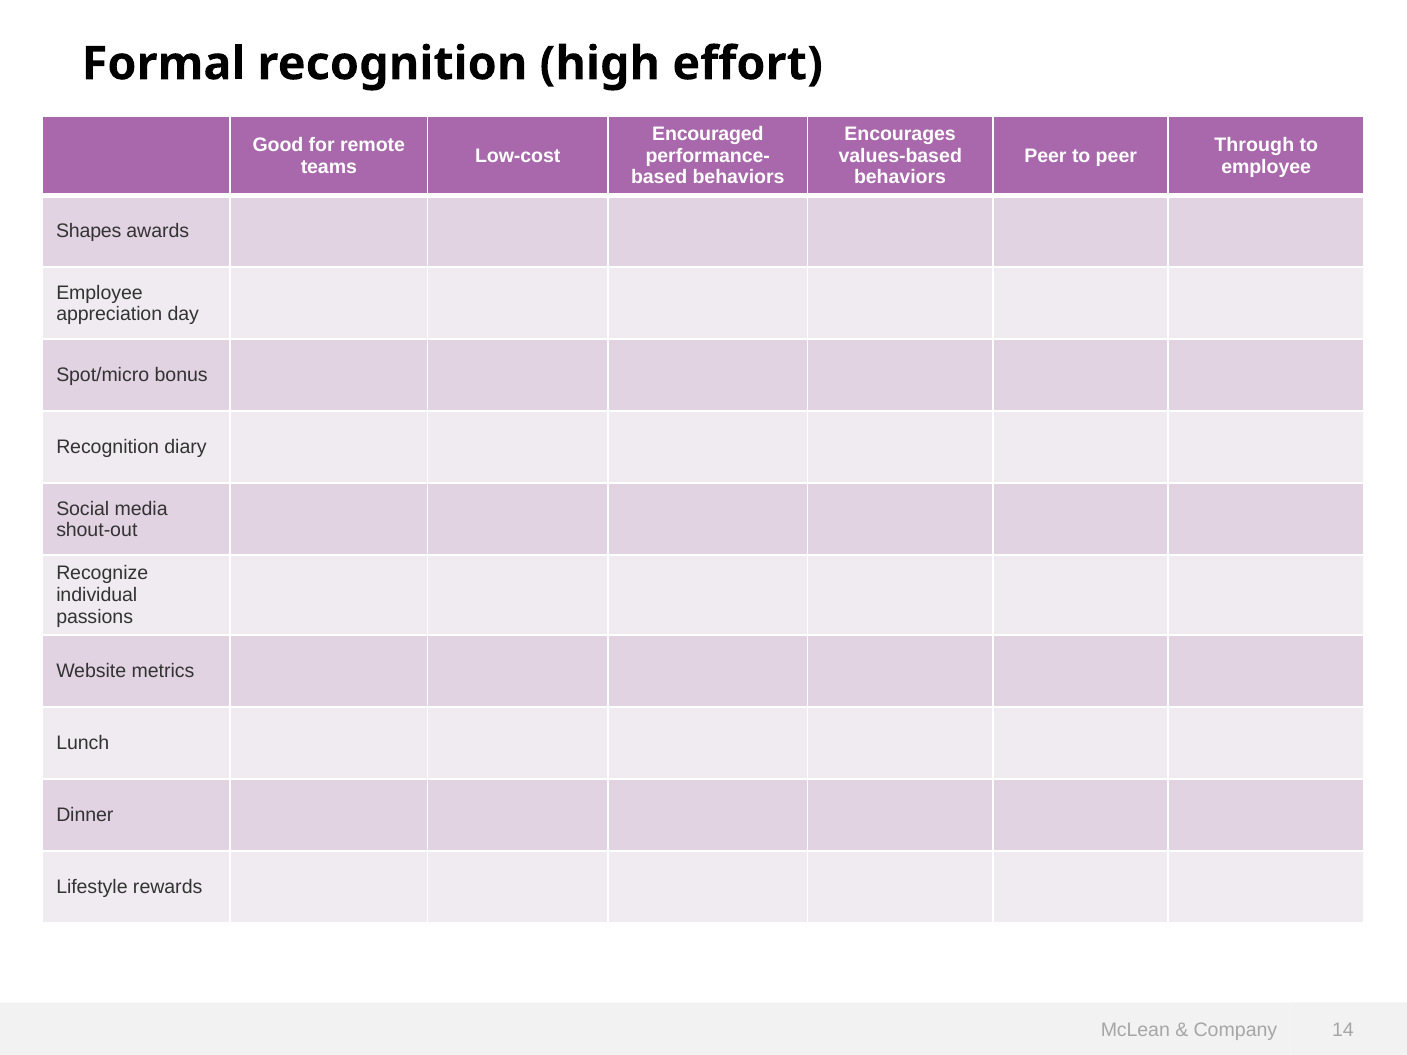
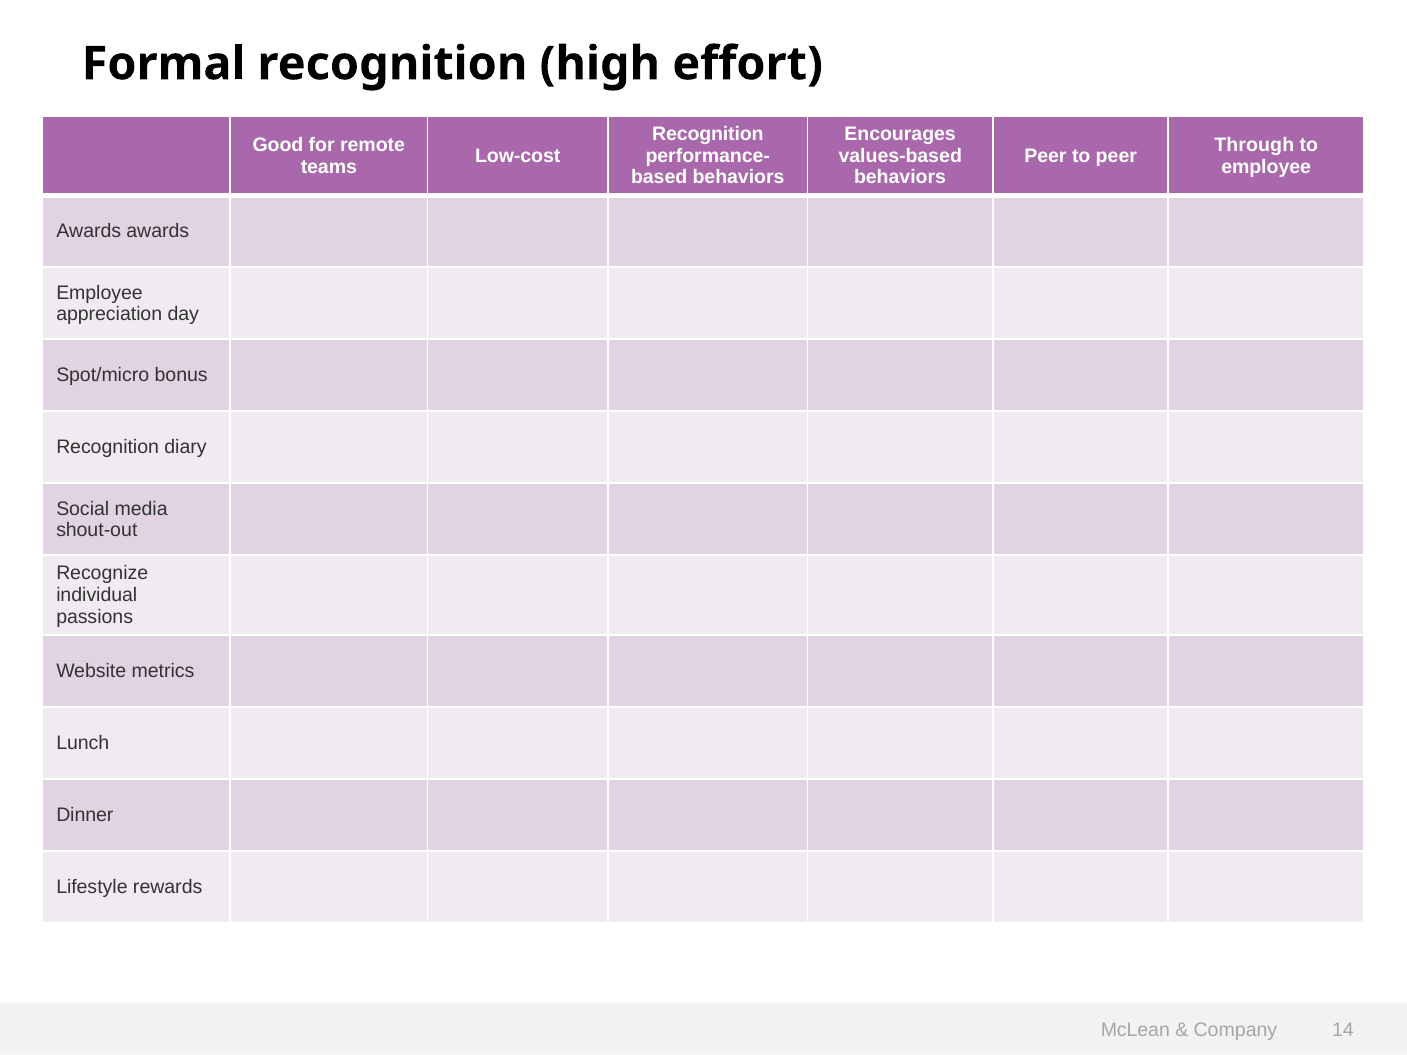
Encouraged: Encouraged -> Recognition (708, 134)
Shapes: Shapes -> Awards (89, 232)
